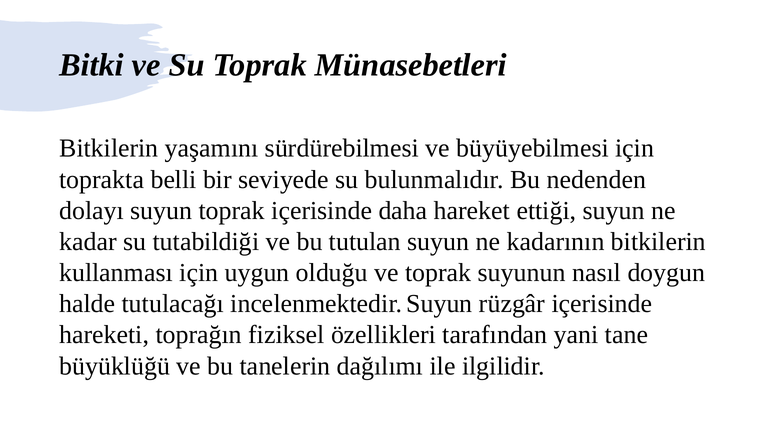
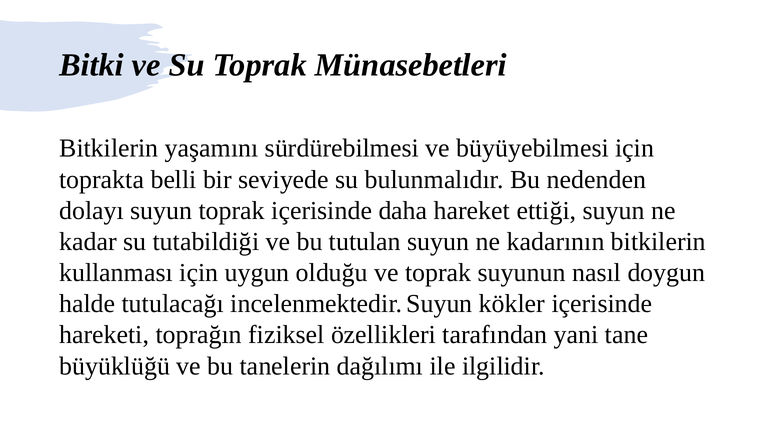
rüzgâr: rüzgâr -> kökler (512, 304)
